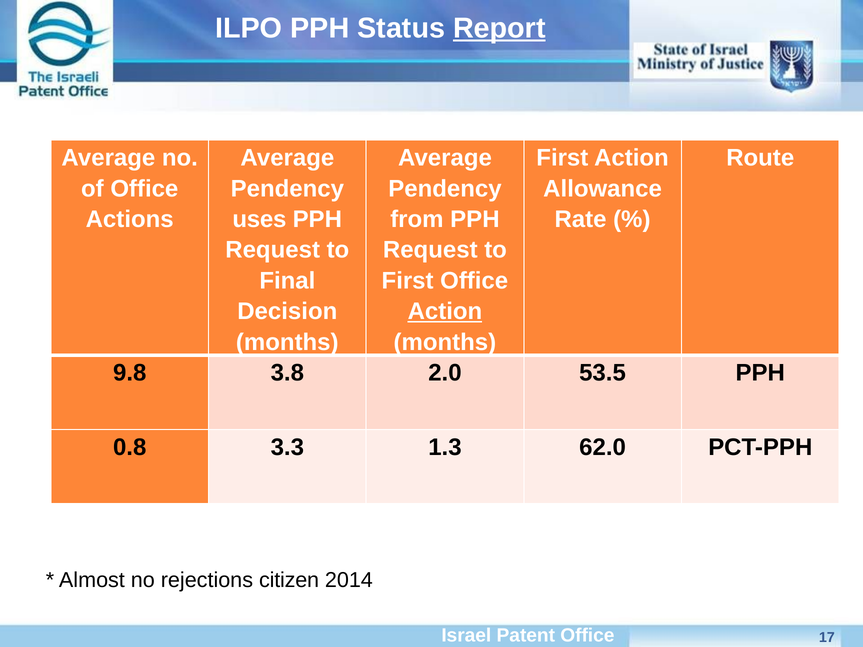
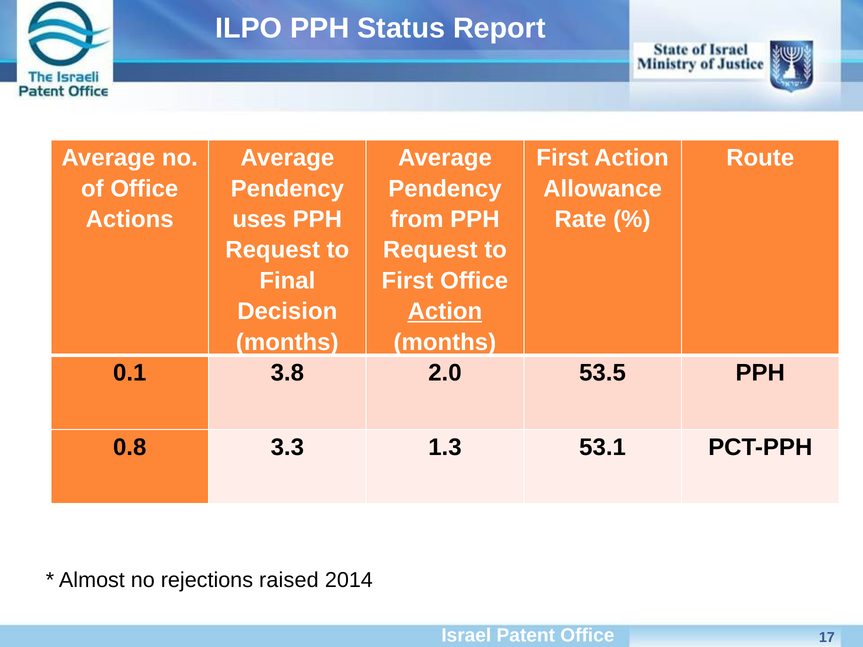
Report underline: present -> none (499, 28)
9.8: 9.8 -> 0.1 (130, 373)
62.0: 62.0 -> 53.1 (603, 447)
citizen: citizen -> raised (289, 580)
